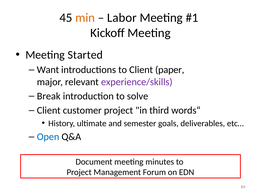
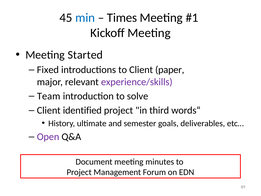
min colour: orange -> blue (85, 18)
Labor: Labor -> Times (122, 18)
Want: Want -> Fixed (48, 70)
Break: Break -> Team (49, 96)
customer: customer -> identified (82, 110)
Open colour: blue -> purple (48, 137)
